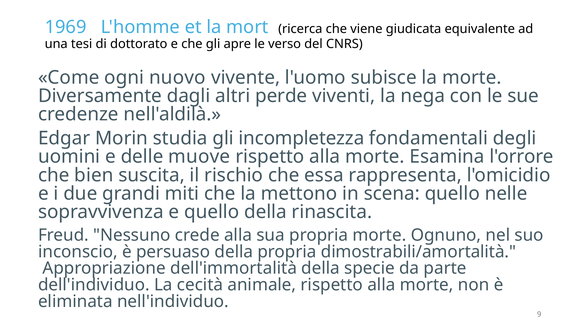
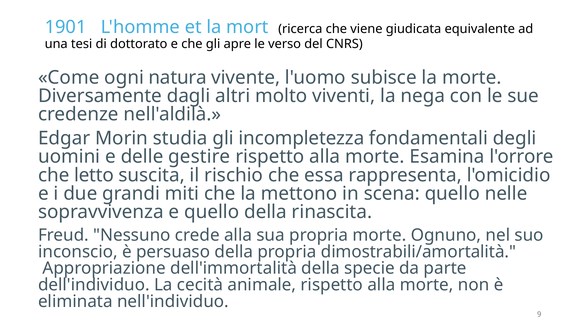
1969: 1969 -> 1901 (66, 27)
nuovo: nuovo -> natura (178, 77)
perde: perde -> molto (281, 96)
muove: muove -> gestire (199, 156)
bien: bien -> letto (94, 175)
